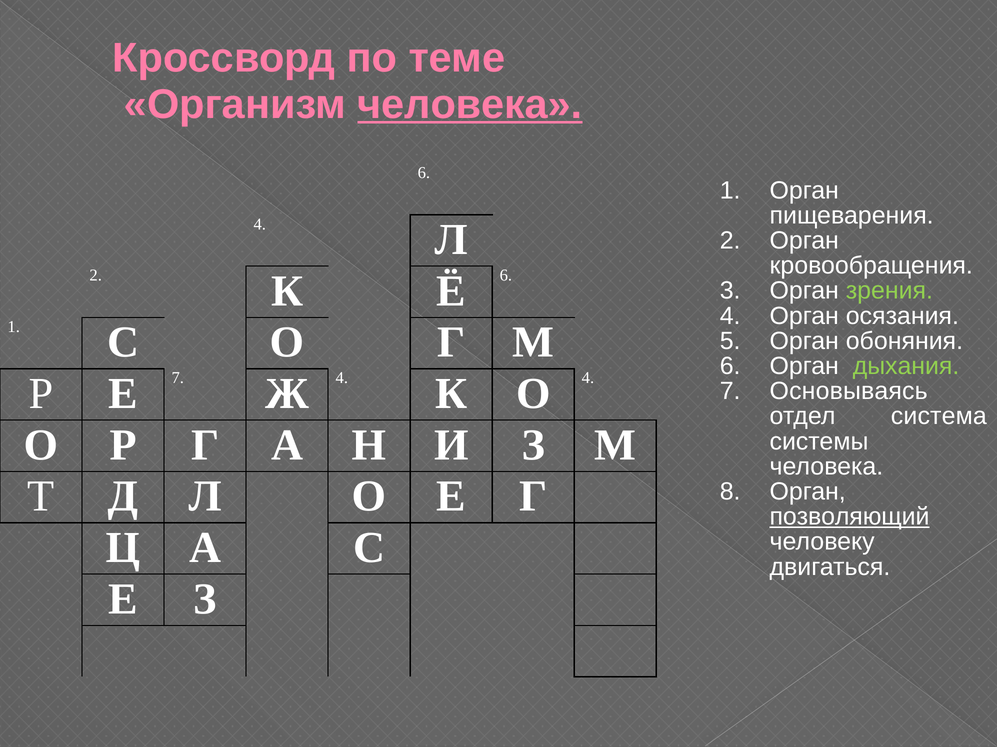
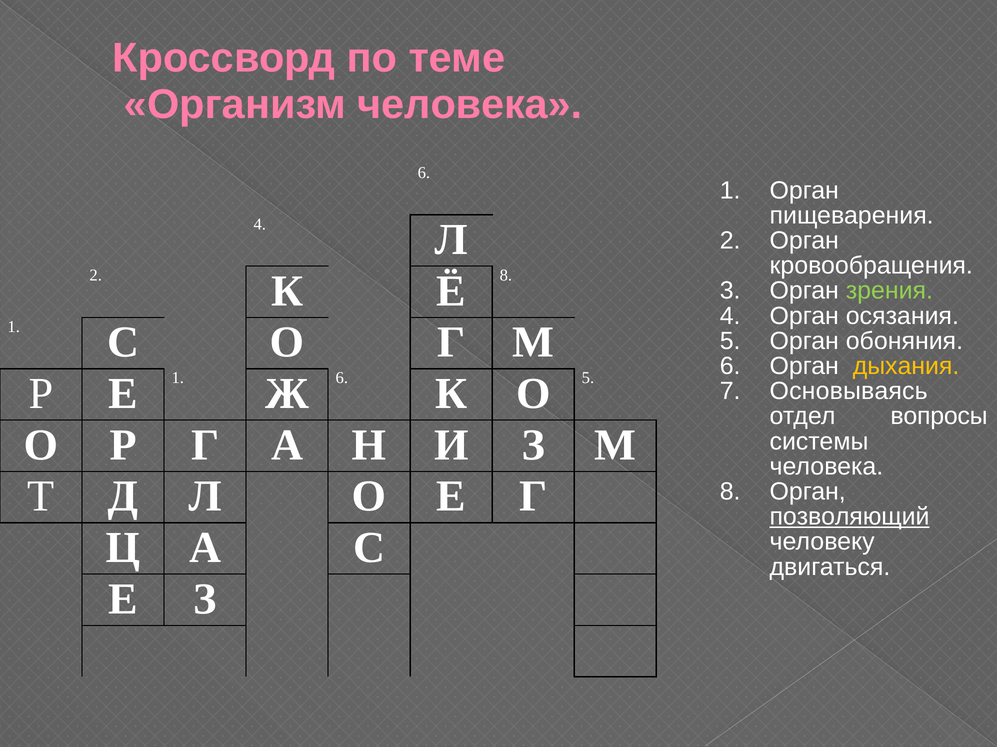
человека underline: present -> none (470, 105)
Ё 6: 6 -> 8 (506, 276)
дыхания colour: light green -> yellow (906, 366)
Е 7: 7 -> 1 (178, 378)
Ж 4: 4 -> 6 (342, 378)
О 4: 4 -> 5 (588, 378)
система: система -> вопросы (939, 417)
